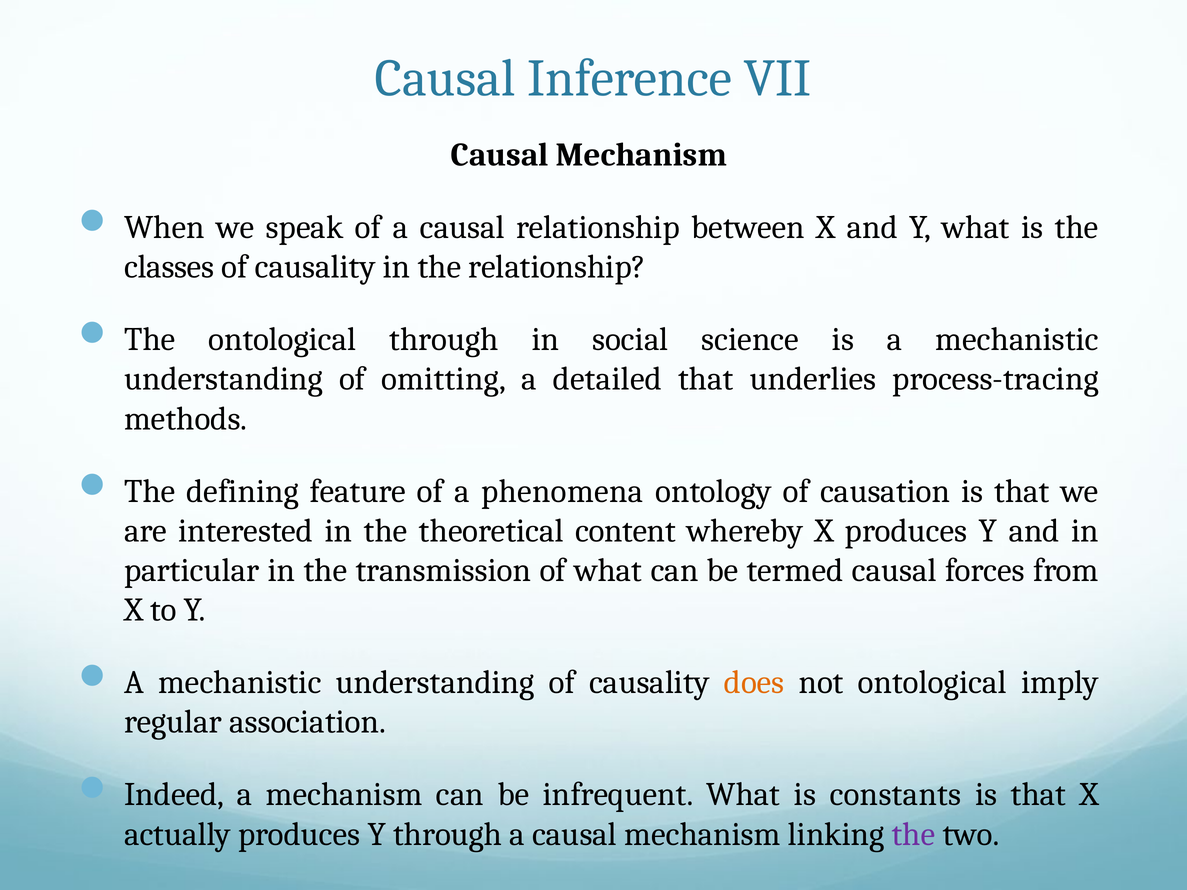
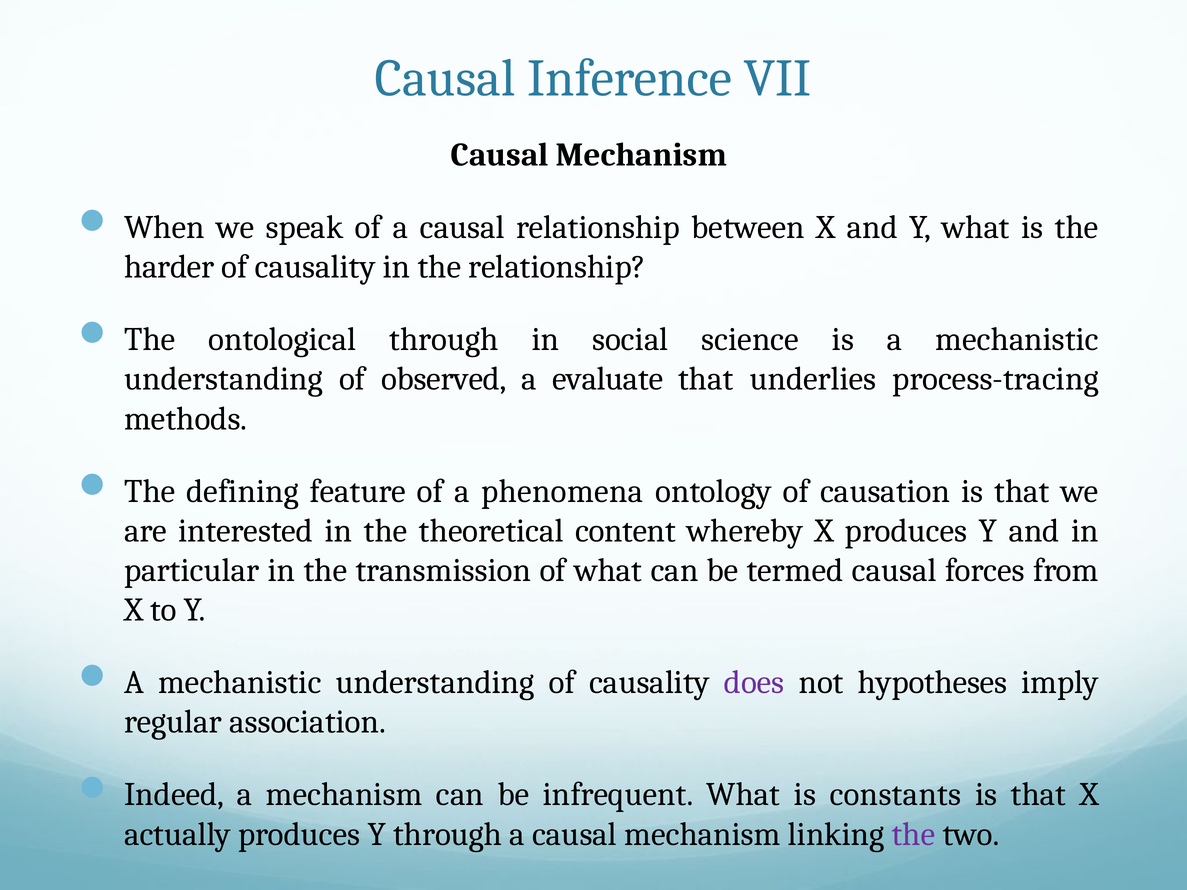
classes: classes -> harder (169, 267)
omitting: omitting -> observed (444, 379)
detailed: detailed -> evaluate (608, 379)
does colour: orange -> purple (754, 683)
not ontological: ontological -> hypotheses (932, 683)
